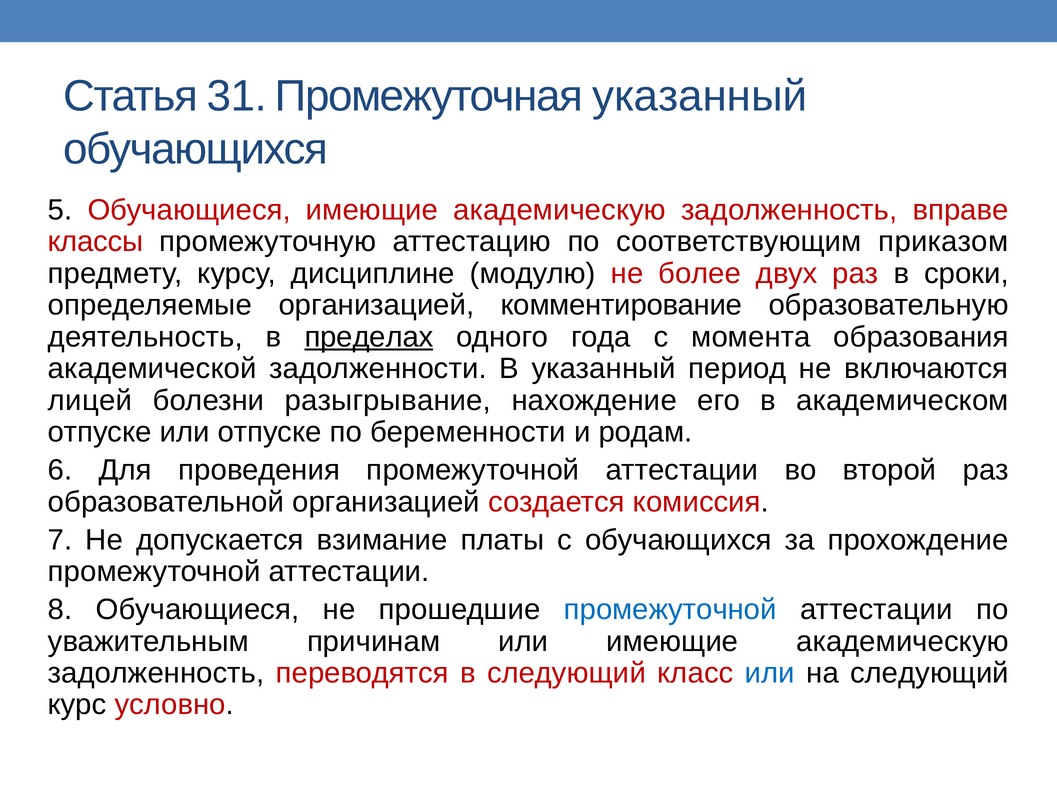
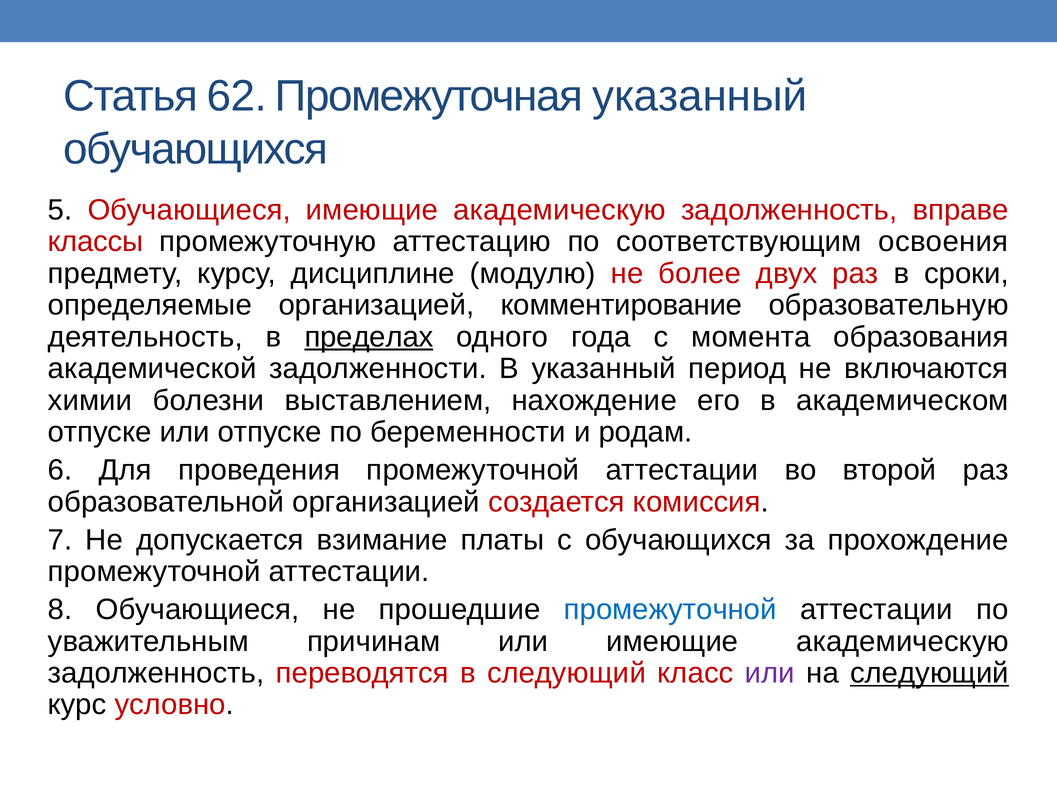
31: 31 -> 62 (237, 96)
приказом: приказом -> освоения (943, 242)
лицей: лицей -> химии (90, 400)
разыгрывание: разыгрывание -> выставлением (388, 400)
или colour: blue -> purple (770, 673)
следующий underline: none -> present (930, 673)
